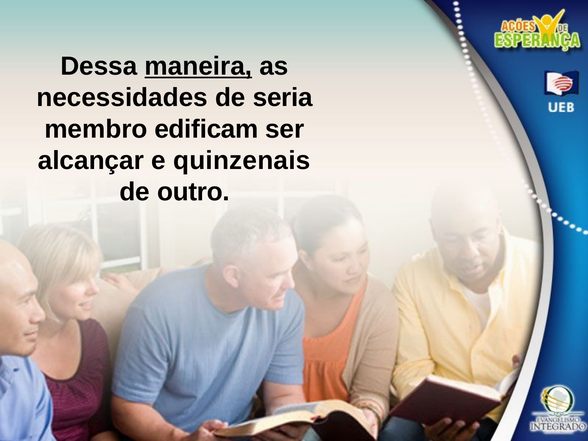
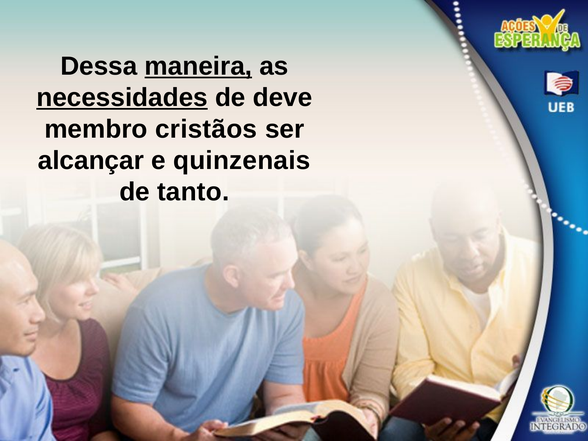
necessidades underline: none -> present (122, 98)
seria: seria -> deve (283, 98)
edificam: edificam -> cristãos (206, 129)
outro: outro -> tanto (193, 192)
